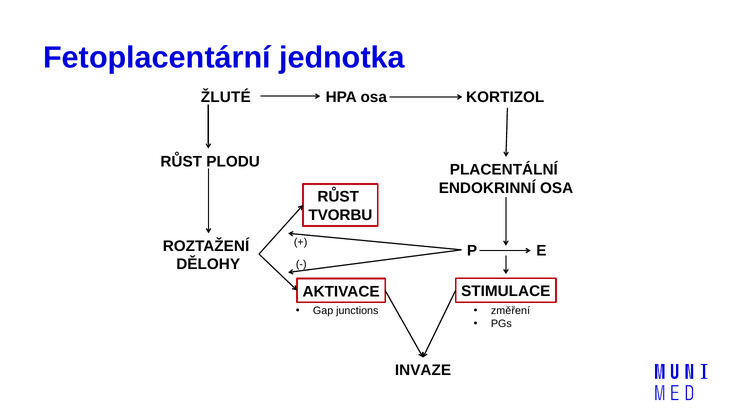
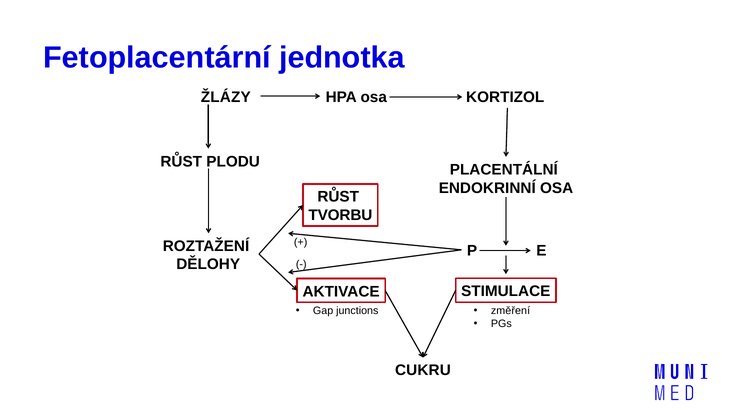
ŽLUTÉ: ŽLUTÉ -> ŽLÁZY (226, 97)
INVAZE: INVAZE -> CUKRU (423, 370)
